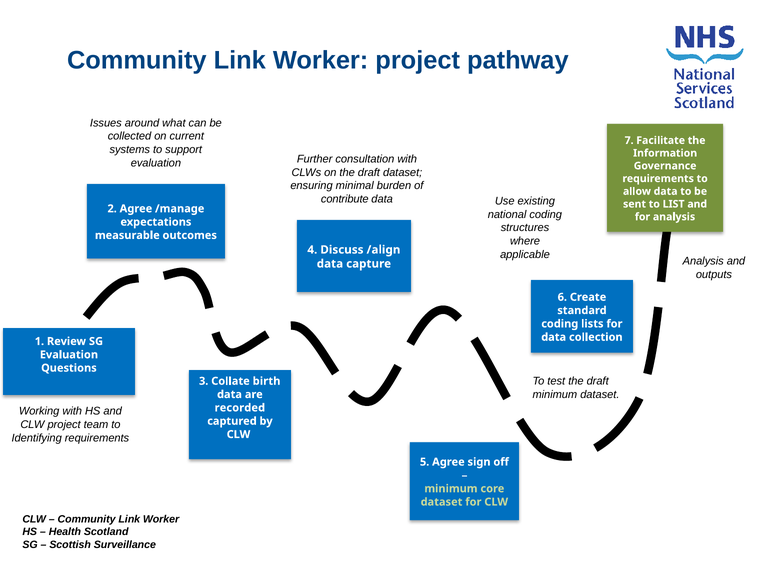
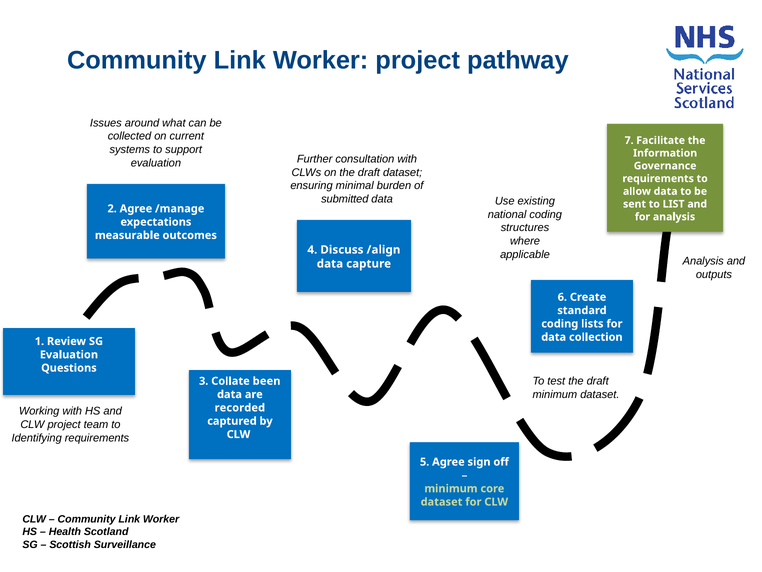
contribute: contribute -> submitted (345, 199)
birth: birth -> been (267, 381)
